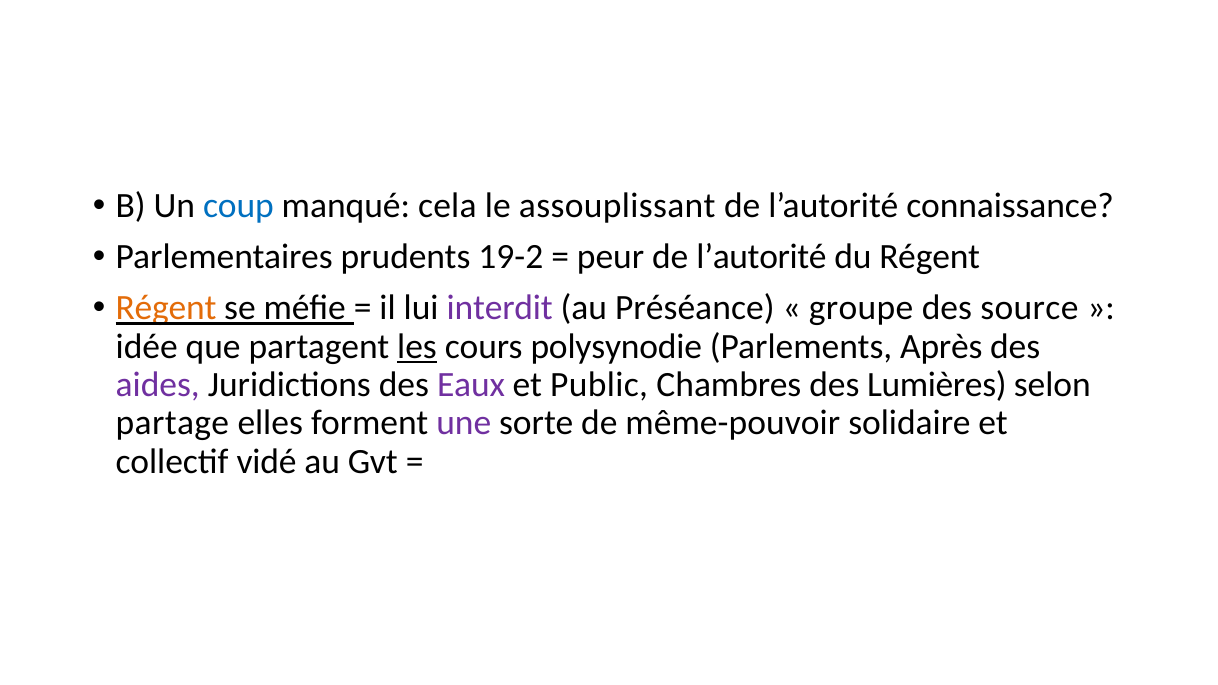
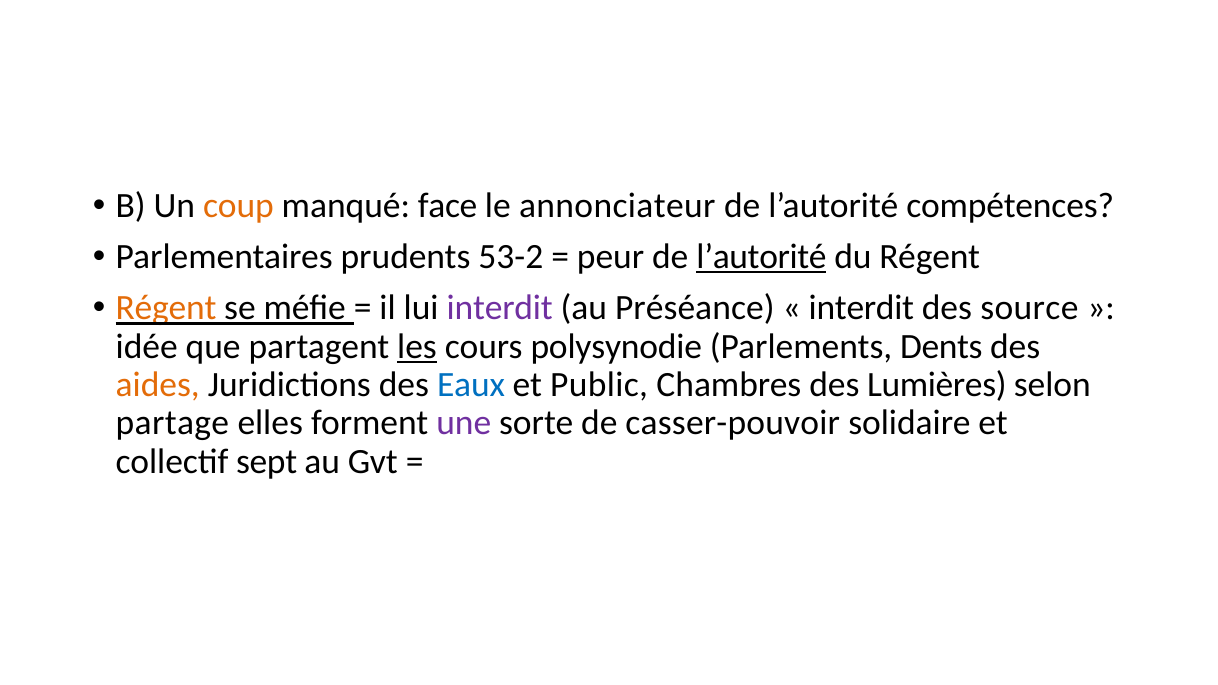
coup colour: blue -> orange (238, 206)
cela: cela -> face (448, 206)
assouplissant: assouplissant -> annonciateur (617, 206)
connaissance: connaissance -> compétences (1010, 206)
19-2: 19-2 -> 53-2 (511, 257)
l’autorité underline: none -> present (762, 257)
groupe: groupe -> interdit (861, 308)
Après: Après -> Dents (941, 346)
aides colour: purple -> orange (158, 385)
Eaux colour: purple -> blue (471, 385)
même-pouvoir: même-pouvoir -> casser-pouvoir (733, 423)
vidé: vidé -> sept (267, 462)
